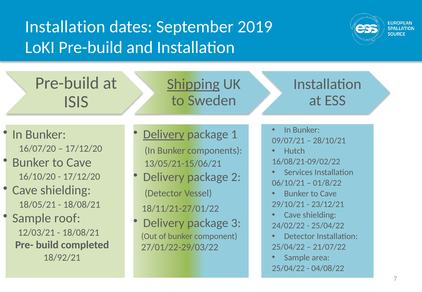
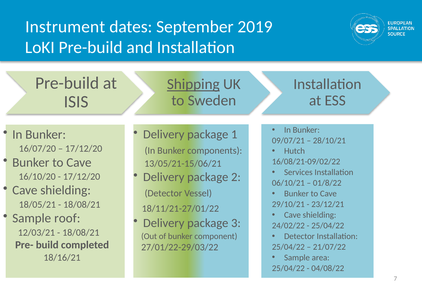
Installation: Installation -> Instrument (65, 27)
Delivery underline: present -> none (164, 135)
18/92/21: 18/92/21 -> 18/16/21 (62, 258)
